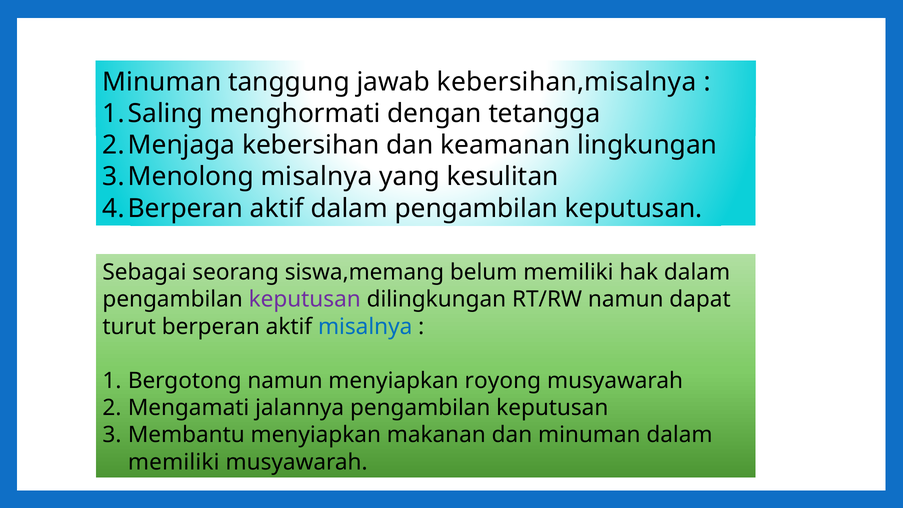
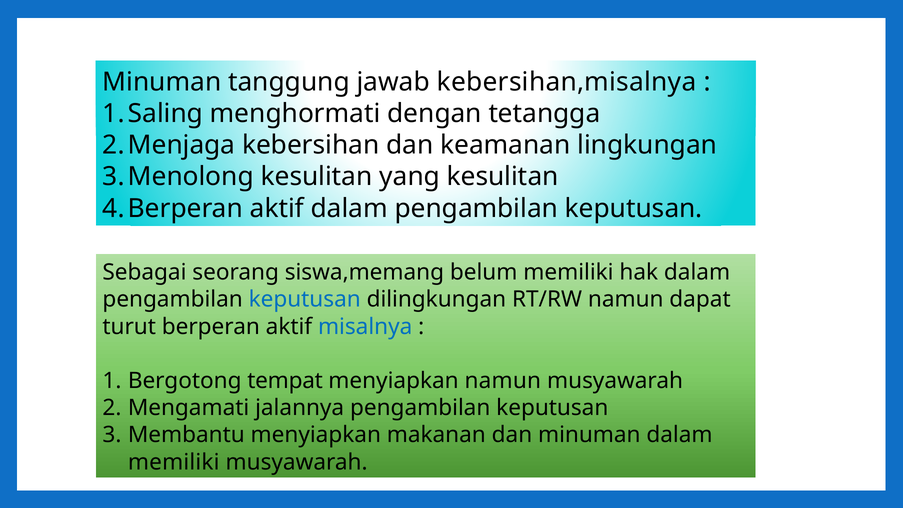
misalnya: misalnya -> kesulitan (317, 177)
keputusan colour: purple -> blue (305, 299)
Bergotong namun: namun -> tempat (285, 381)
menyiapkan royong: royong -> namun (503, 381)
